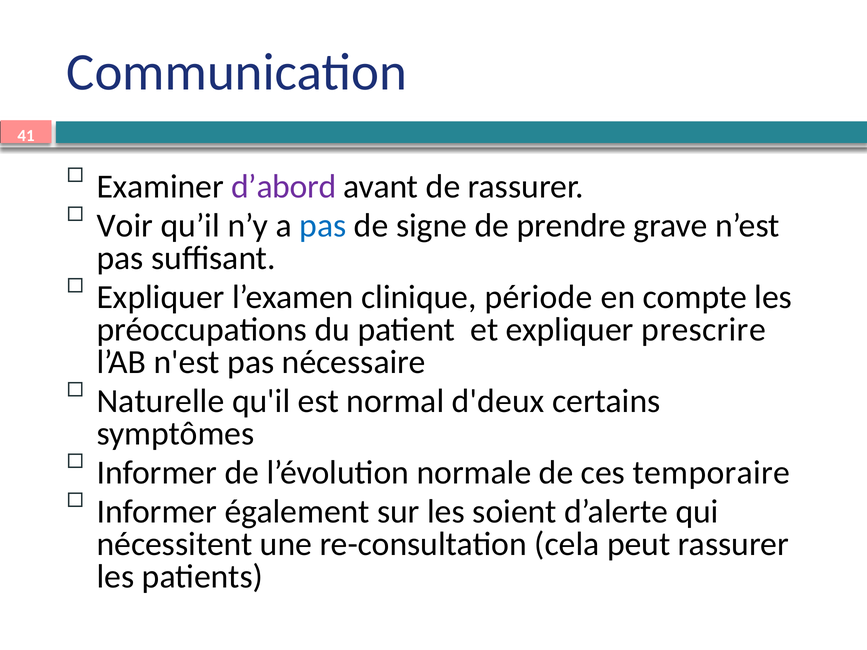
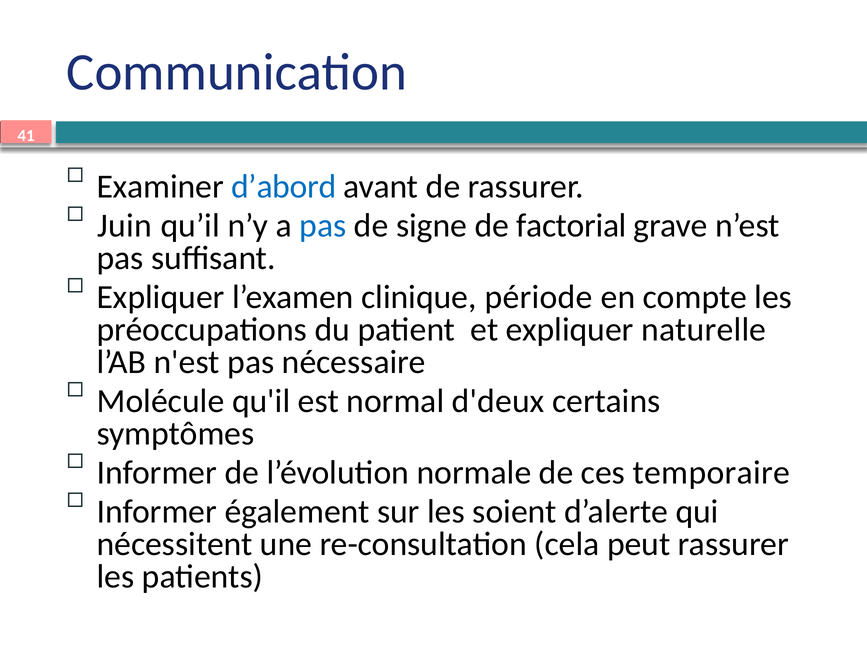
d’abord colour: purple -> blue (284, 187)
Voir: Voir -> Juin (125, 226)
prendre: prendre -> factorial (571, 226)
prescrire: prescrire -> naturelle (704, 330)
Naturelle: Naturelle -> Molécule (161, 401)
